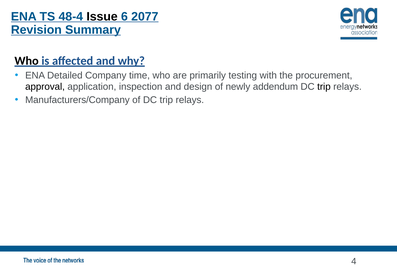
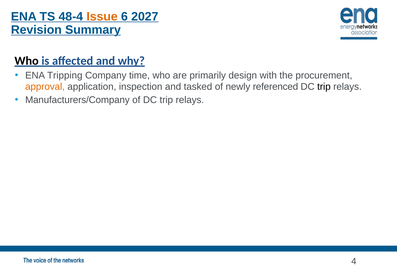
Issue colour: black -> orange (102, 17)
2077: 2077 -> 2027 (145, 17)
Detailed: Detailed -> Tripping (65, 75)
testing: testing -> design (243, 75)
approval colour: black -> orange (45, 87)
design: design -> tasked (198, 87)
addendum: addendum -> referenced (275, 87)
